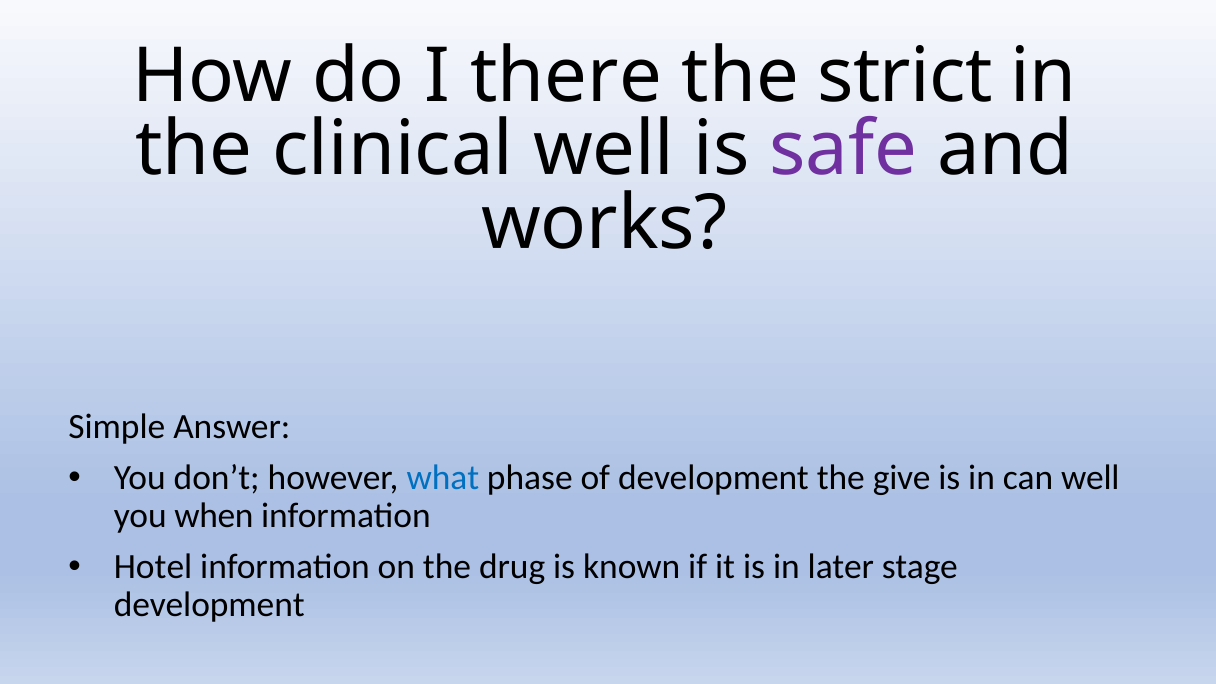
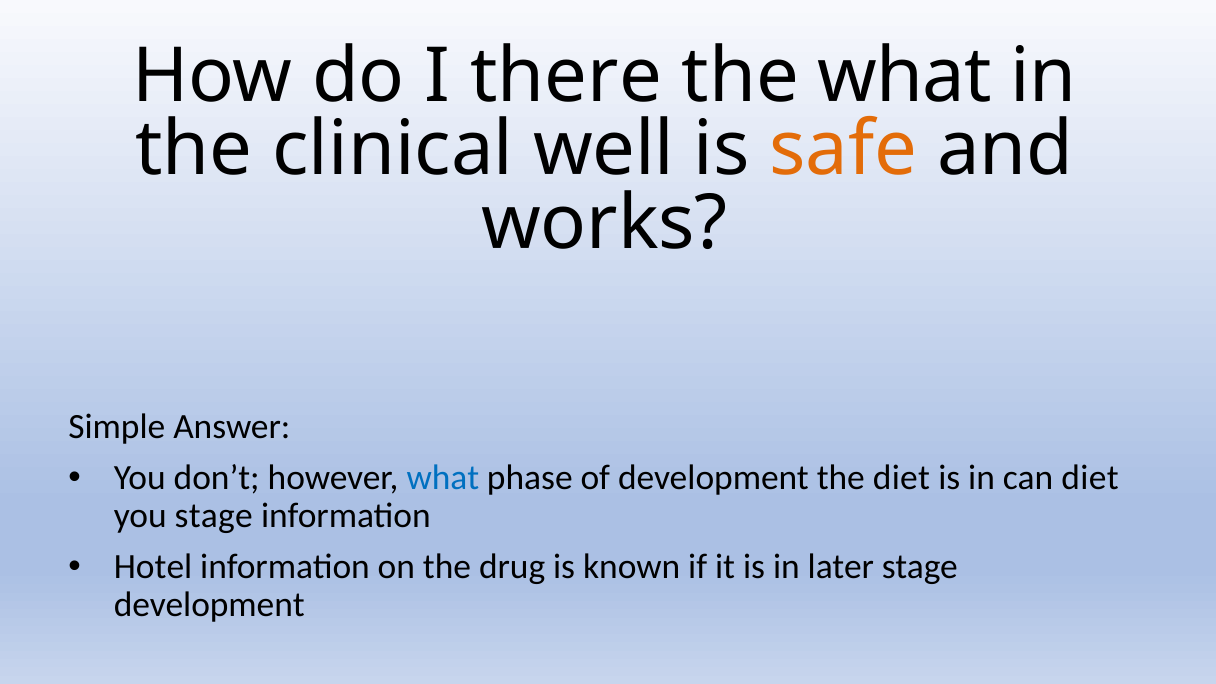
the strict: strict -> what (905, 76)
safe colour: purple -> orange (843, 150)
the give: give -> diet (901, 478)
can well: well -> diet (1090, 478)
you when: when -> stage (214, 516)
